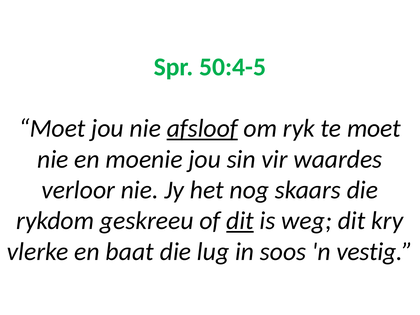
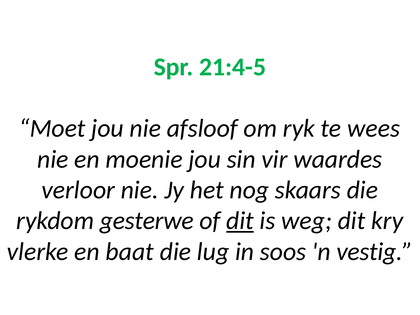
50:4-5: 50:4-5 -> 21:4-5 (233, 67)
afsloof underline: present -> none (202, 128)
te moet: moet -> wees (374, 128)
geskreeu: geskreeu -> gesterwe (147, 221)
